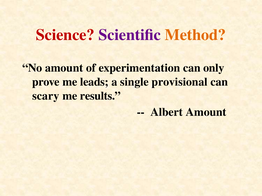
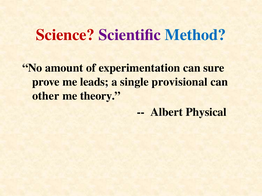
Method colour: orange -> blue (195, 35)
only: only -> sure (214, 68)
scary: scary -> other (46, 96)
results: results -> theory (100, 96)
Albert Amount: Amount -> Physical (206, 112)
